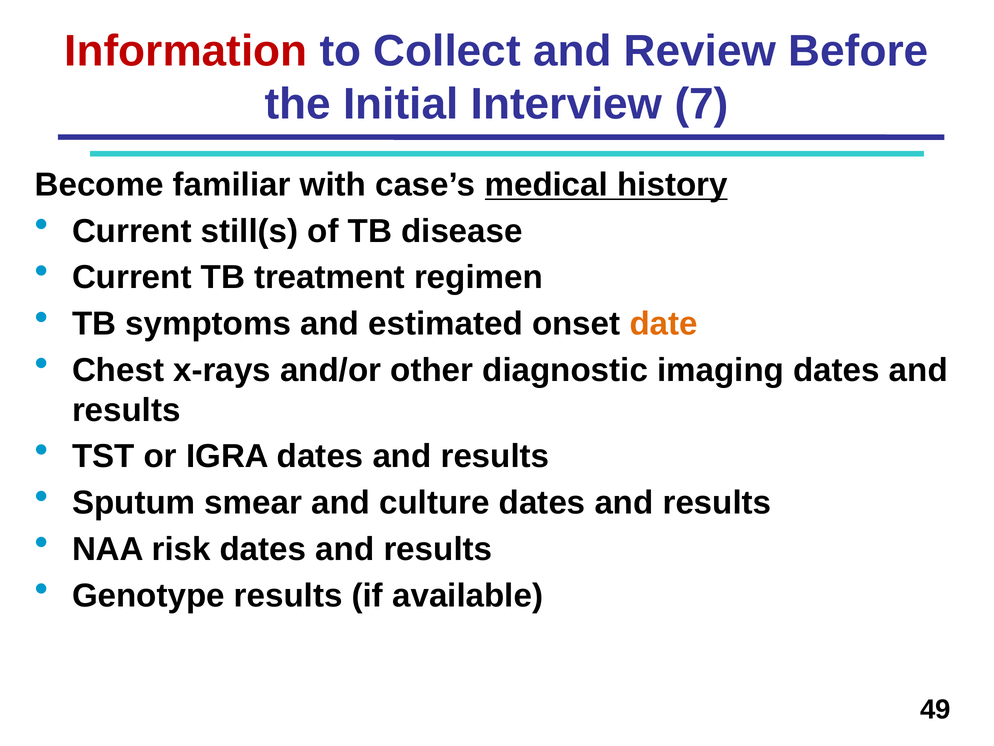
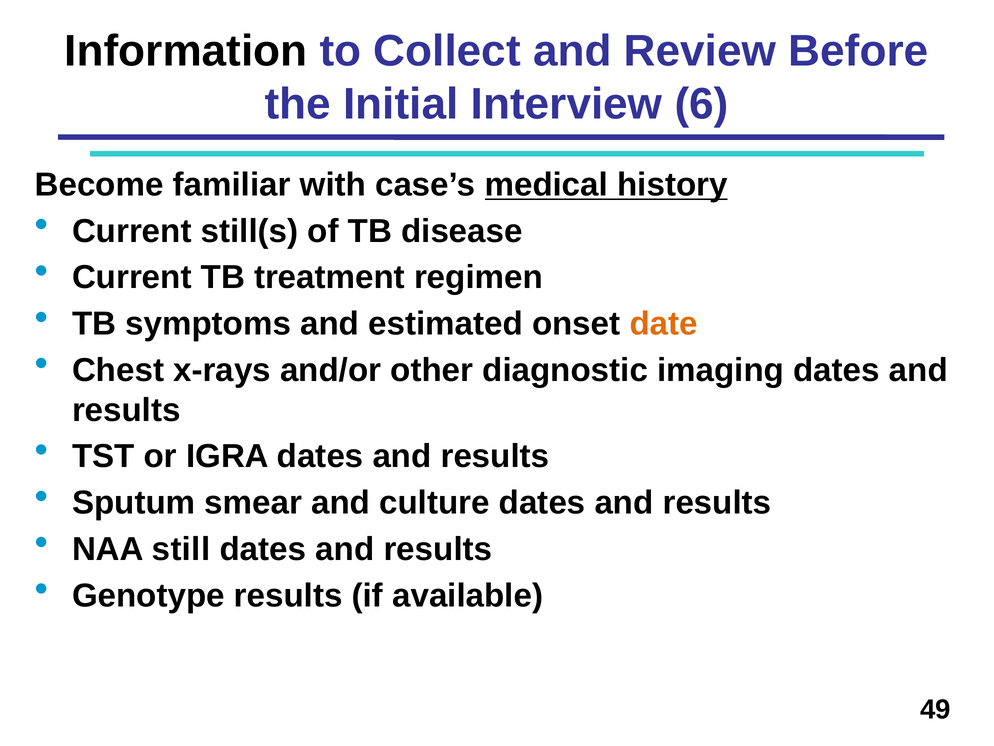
Information colour: red -> black (186, 51)
7: 7 -> 6 (702, 104)
risk: risk -> still (181, 549)
